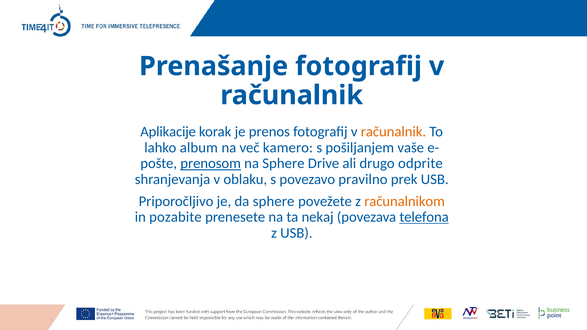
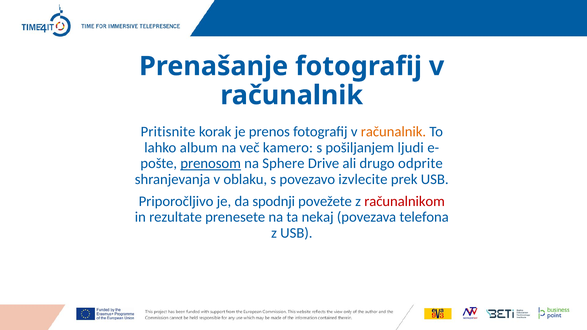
Aplikacije: Aplikacije -> Pritisnite (168, 132)
vaše: vaše -> ljudi (411, 148)
pravilno: pravilno -> izvlecite (363, 179)
da sphere: sphere -> spodnji (274, 201)
računalnikom colour: orange -> red (405, 201)
pozabite: pozabite -> rezultate (176, 217)
telefona underline: present -> none (424, 217)
